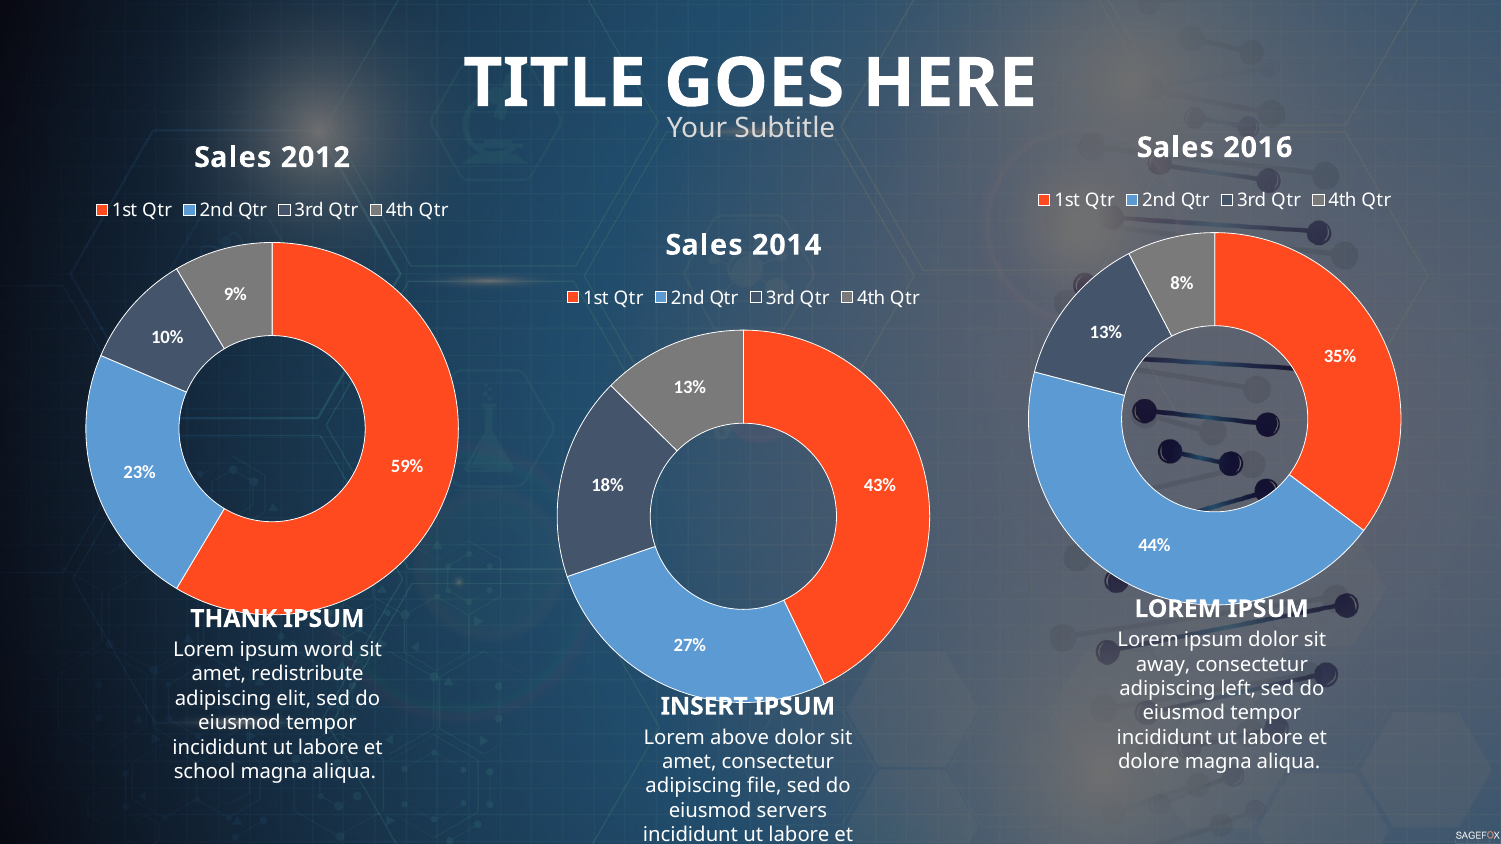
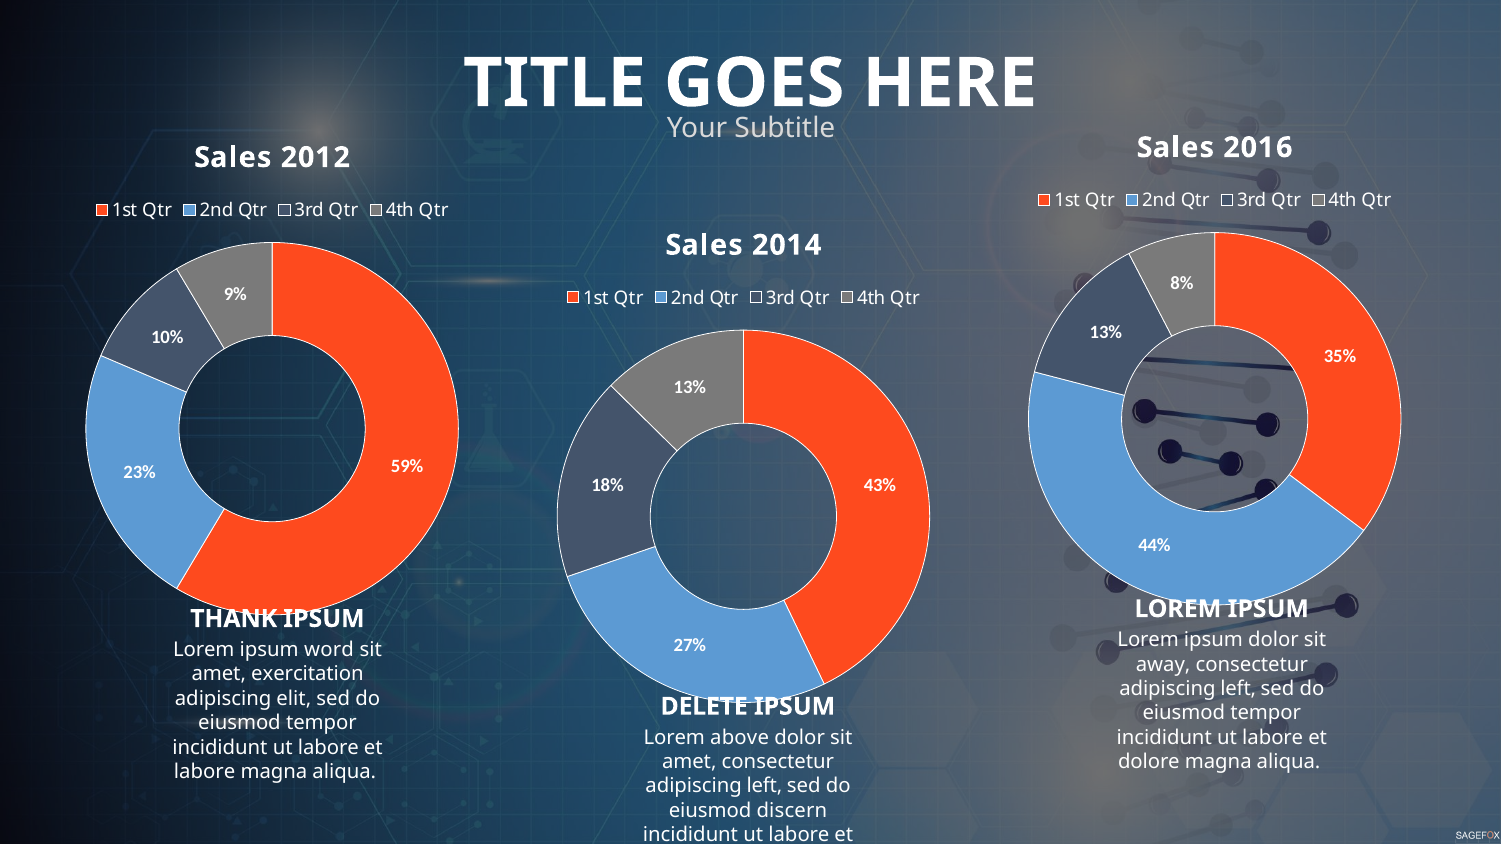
redistribute: redistribute -> exercitation (307, 674)
INSERT: INSERT -> DELETE (704, 707)
school: school -> labore (205, 772)
file: file -> left (764, 786)
servers: servers -> discern (792, 811)
